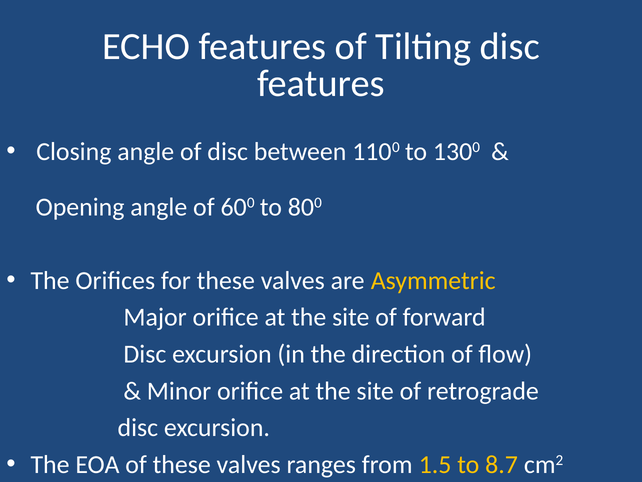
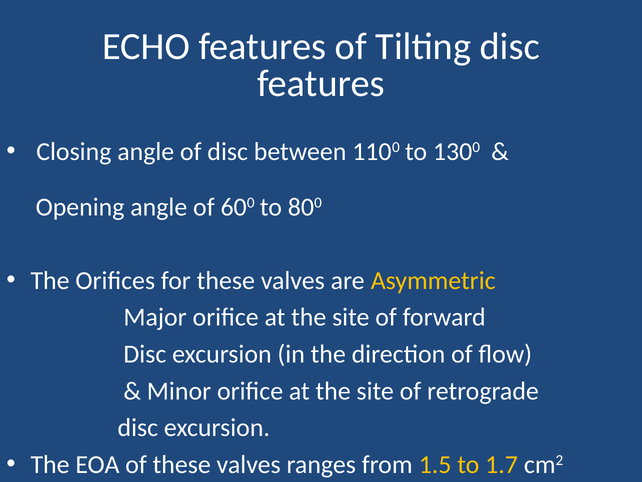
8.7: 8.7 -> 1.7 (502, 464)
